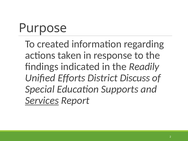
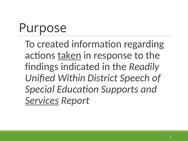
taken underline: none -> present (69, 55)
Efforts: Efforts -> Within (72, 78)
Discuss: Discuss -> Speech (135, 78)
